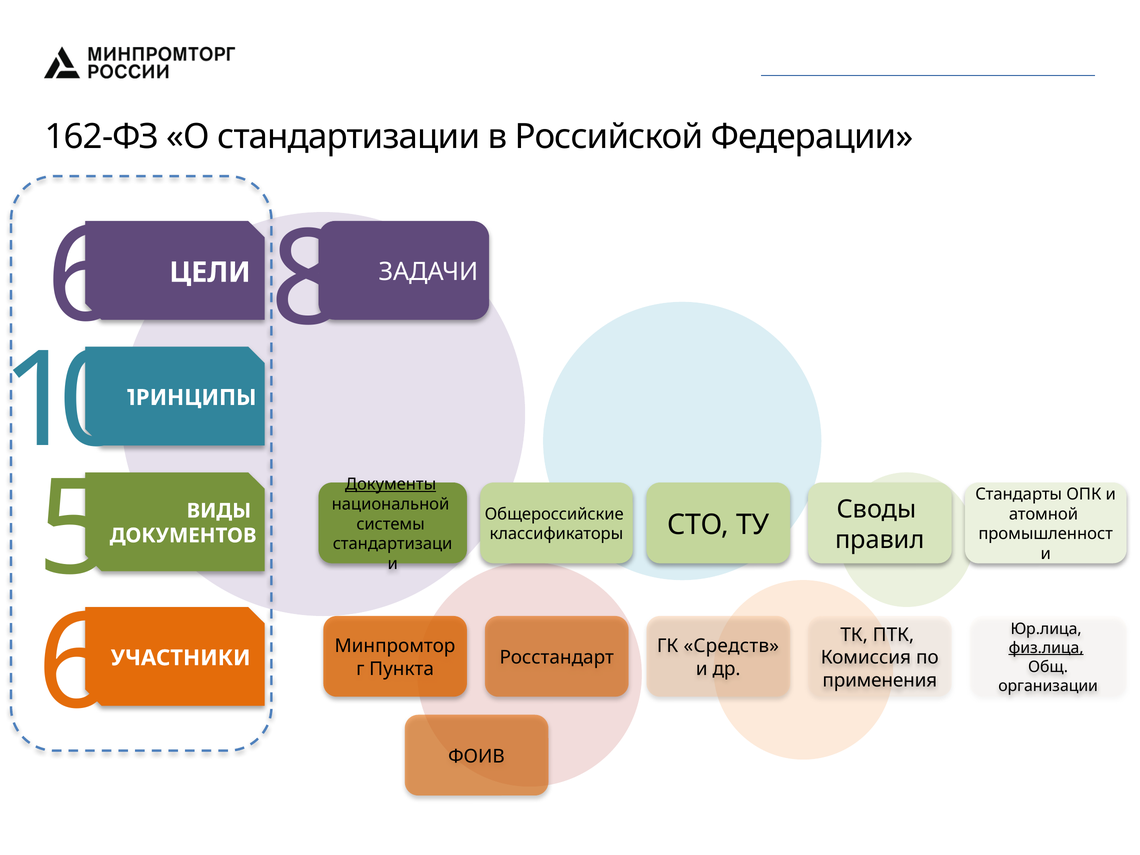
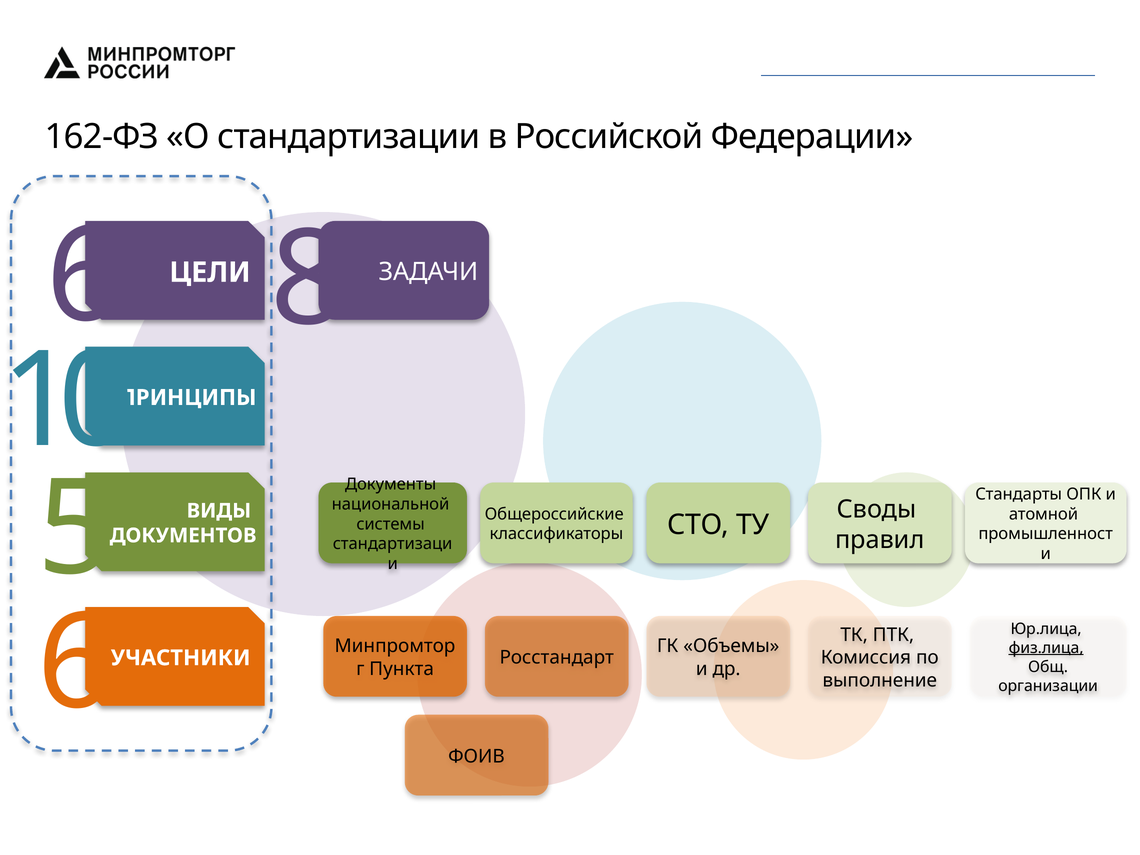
Документы underline: present -> none (391, 484)
Средств: Средств -> Объемы (731, 646)
применения: применения -> выполнение (880, 680)
